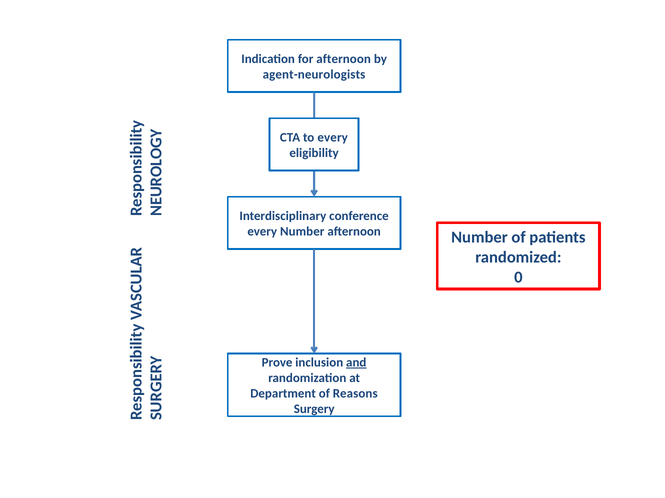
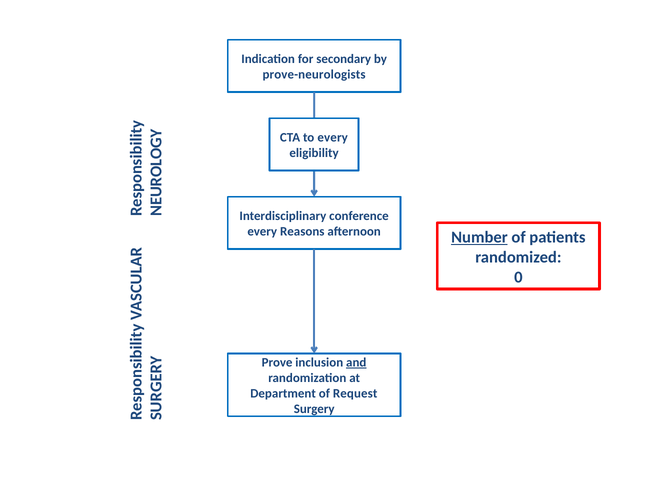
for afternoon: afternoon -> secondary (344, 59)
agent-neurologists: agent-neurologists -> prove-neurologists (314, 75)
every Number: Number -> Reasons (302, 232)
Number underline: none -> present (479, 238)
Reasons: Reasons -> Request (355, 394)
